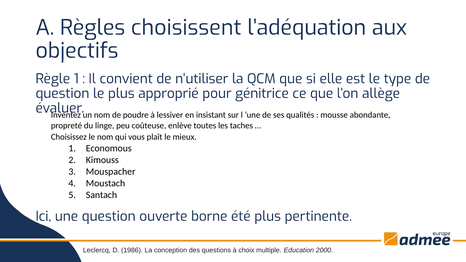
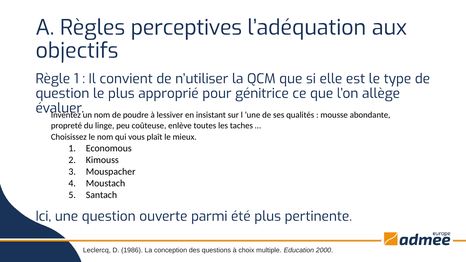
choisissent: choisissent -> perceptives (186, 28)
borne: borne -> parmi (209, 216)
